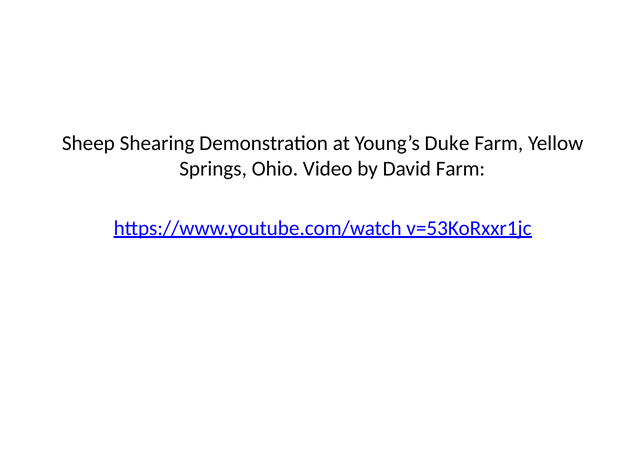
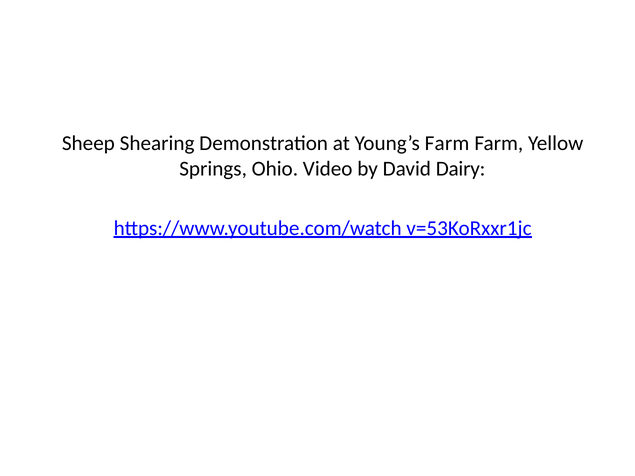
Young’s Duke: Duke -> Farm (447, 144)
David Farm: Farm -> Dairy (461, 169)
